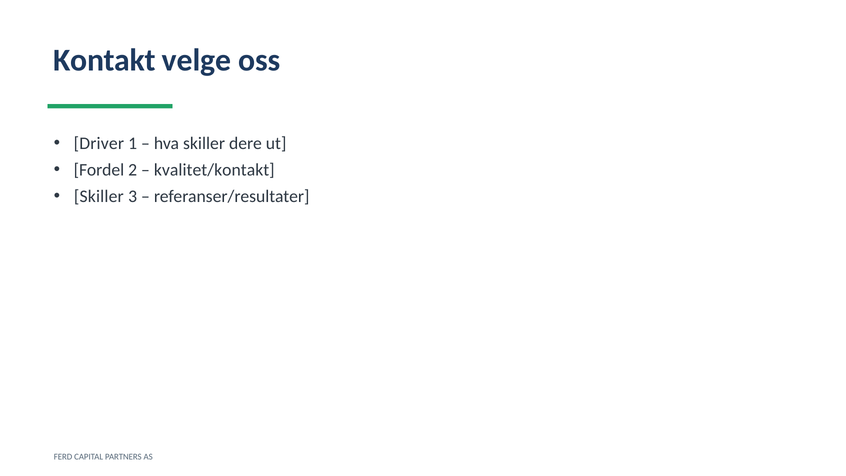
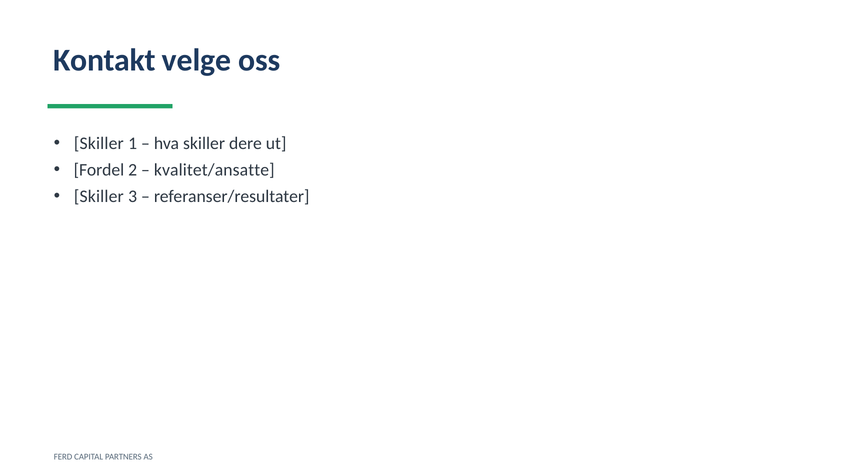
Driver: Driver -> Skiller (99, 143)
kvalitet/kontakt: kvalitet/kontakt -> kvalitet/ansatte (214, 170)
